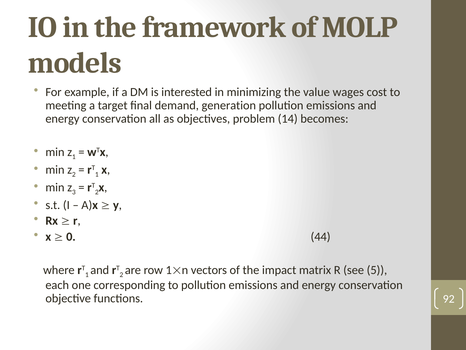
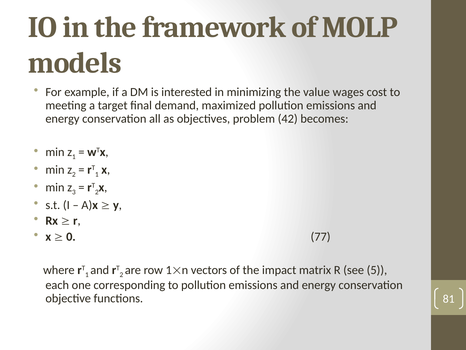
generation: generation -> maximized (229, 105)
14: 14 -> 42 (288, 119)
44: 44 -> 77 (321, 236)
92: 92 -> 81 (449, 299)
